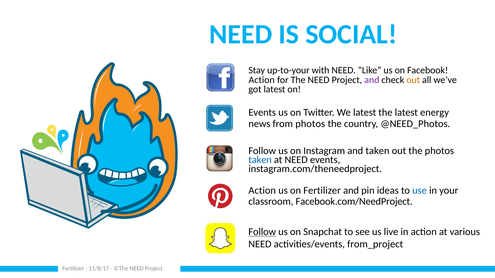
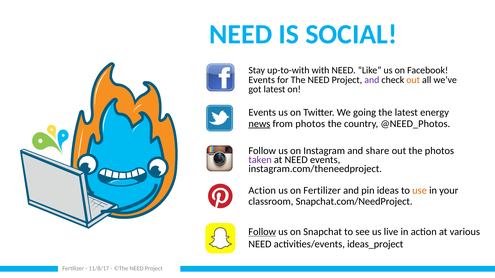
up-to-your: up-to-your -> up-to-with (288, 70)
Action: Action -> Events (262, 80)
We latest: latest -> going (365, 113)
news underline: none -> present (259, 124)
and taken: taken -> share (377, 151)
taken colour: blue -> purple (260, 160)
use colour: blue -> orange (420, 191)
Facebook.com/NeedProject: Facebook.com/NeedProject -> Snapchat.com/NeedProject (354, 202)
from_project: from_project -> ideas_project (375, 244)
